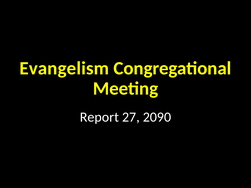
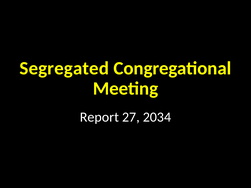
Evangelism: Evangelism -> Segregated (64, 68)
2090: 2090 -> 2034 (157, 117)
